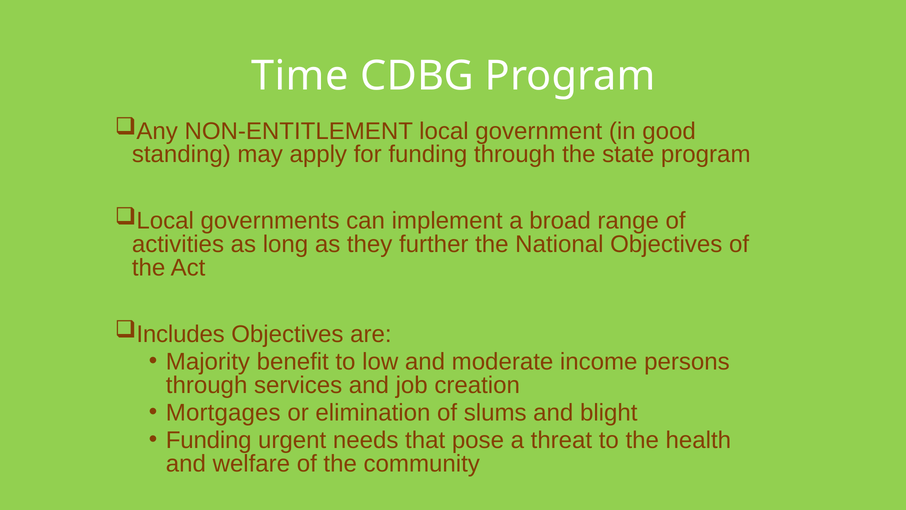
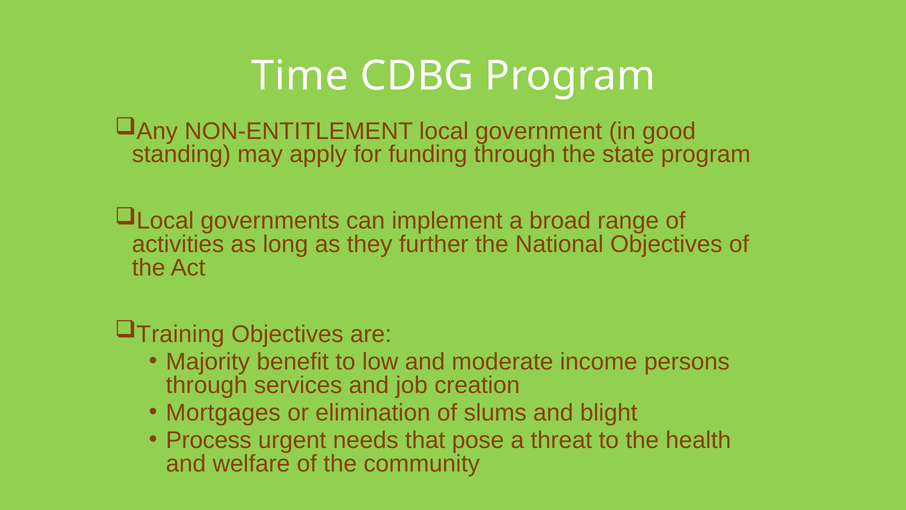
Includes: Includes -> Training (180, 334)
Funding: Funding -> Process (209, 440)
